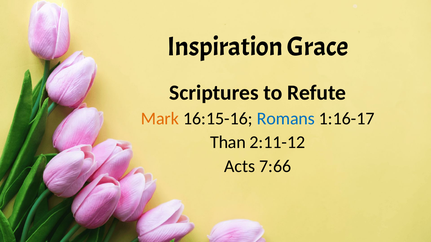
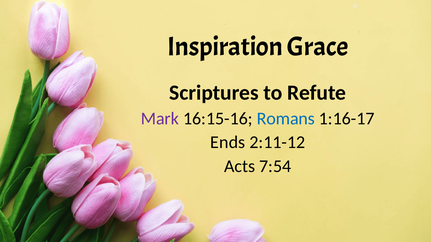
Mark colour: orange -> purple (160, 119)
Than: Than -> Ends (228, 143)
7:66: 7:66 -> 7:54 (275, 166)
